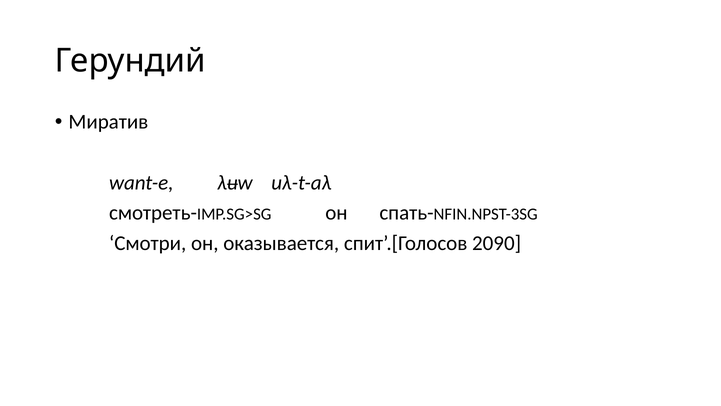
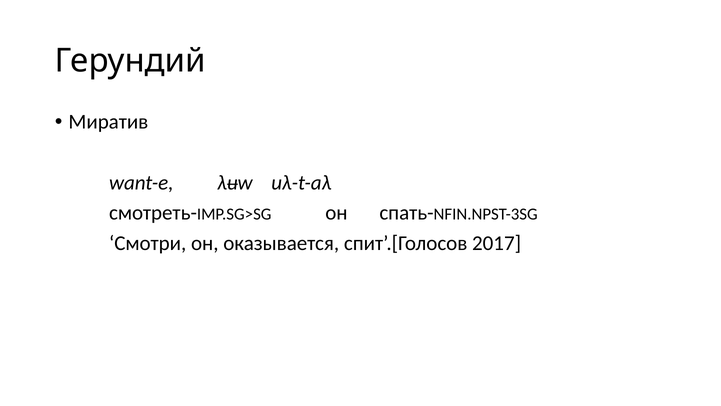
2090: 2090 -> 2017 (497, 243)
